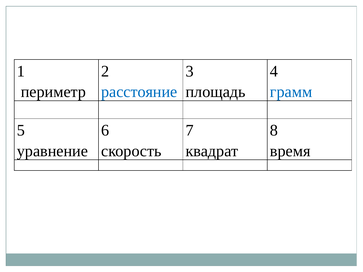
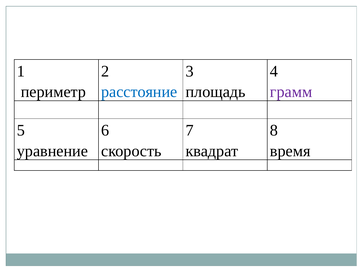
грамм colour: blue -> purple (291, 92)
